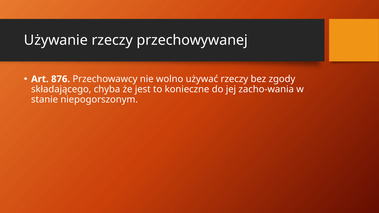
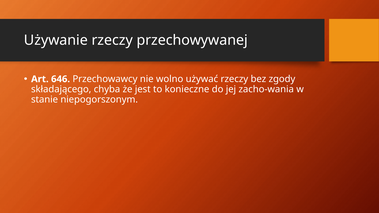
876: 876 -> 646 (61, 79)
